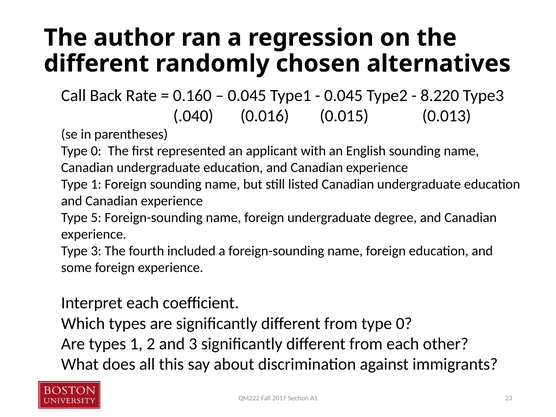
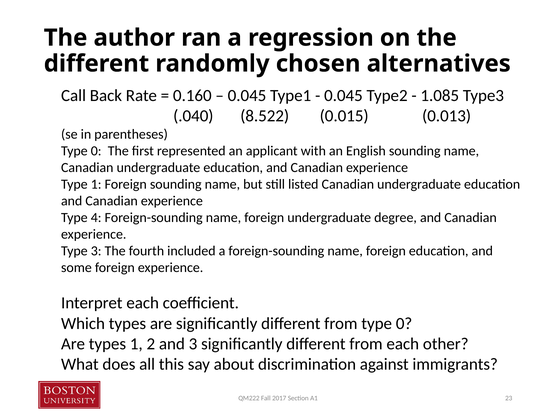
8.220: 8.220 -> 1.085 (440, 95)
0.016: 0.016 -> 8.522 (265, 116)
5: 5 -> 4 (96, 218)
